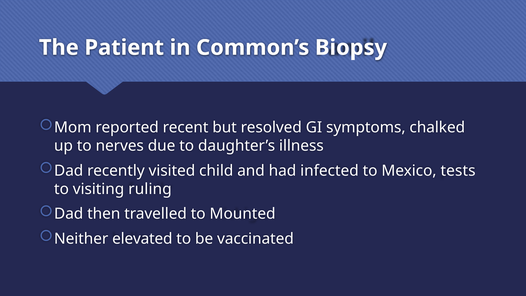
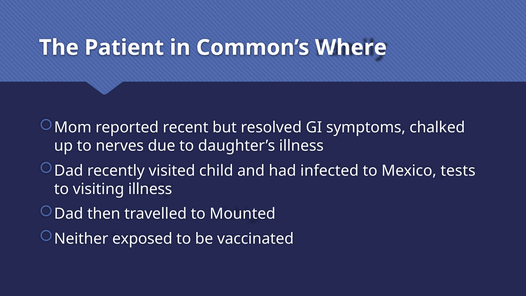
Biopsy: Biopsy -> Where (351, 48)
visiting ruling: ruling -> illness (150, 189)
elevated: elevated -> exposed (142, 239)
